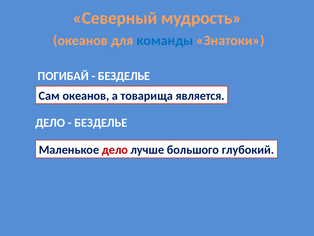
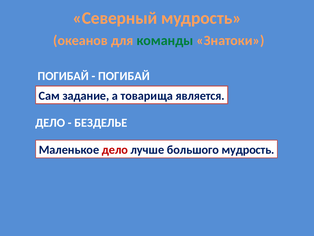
команды colour: blue -> green (165, 40)
БЕЗДЕЛЬЕ: БЕЗДЕЛЬЕ -> ПОГИБАЙ (124, 76)
Сам океанов: океанов -> задание (86, 96)
большого глубокий: глубокий -> мудрость (248, 150)
